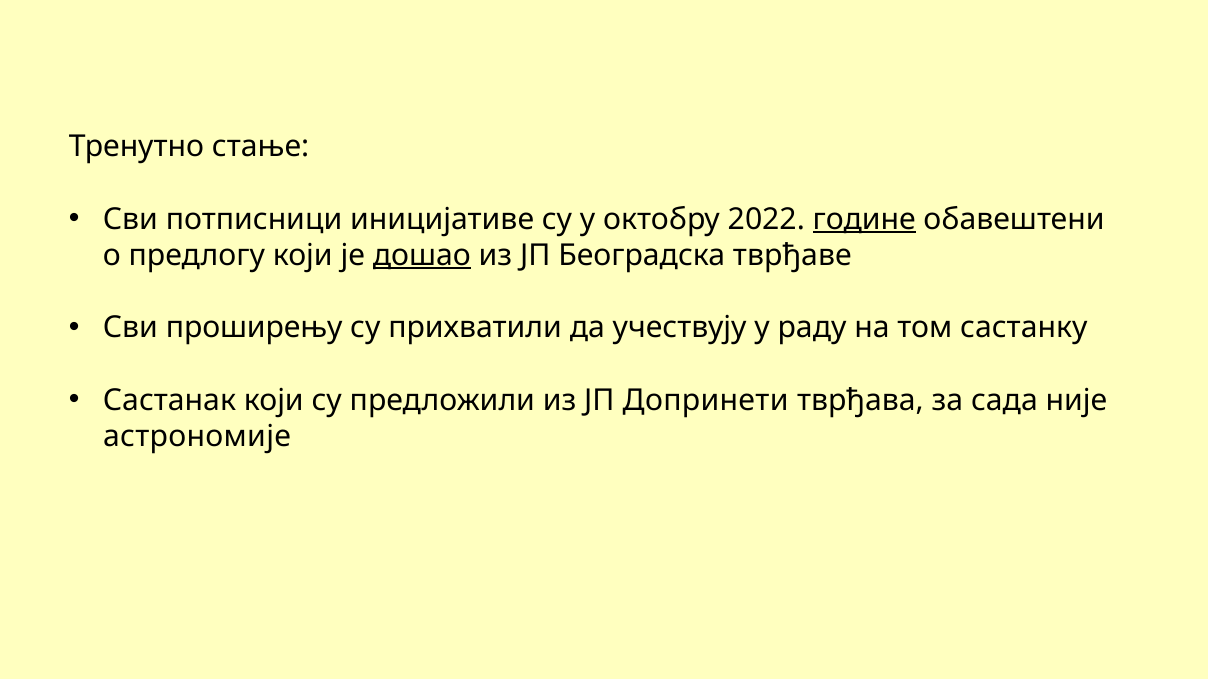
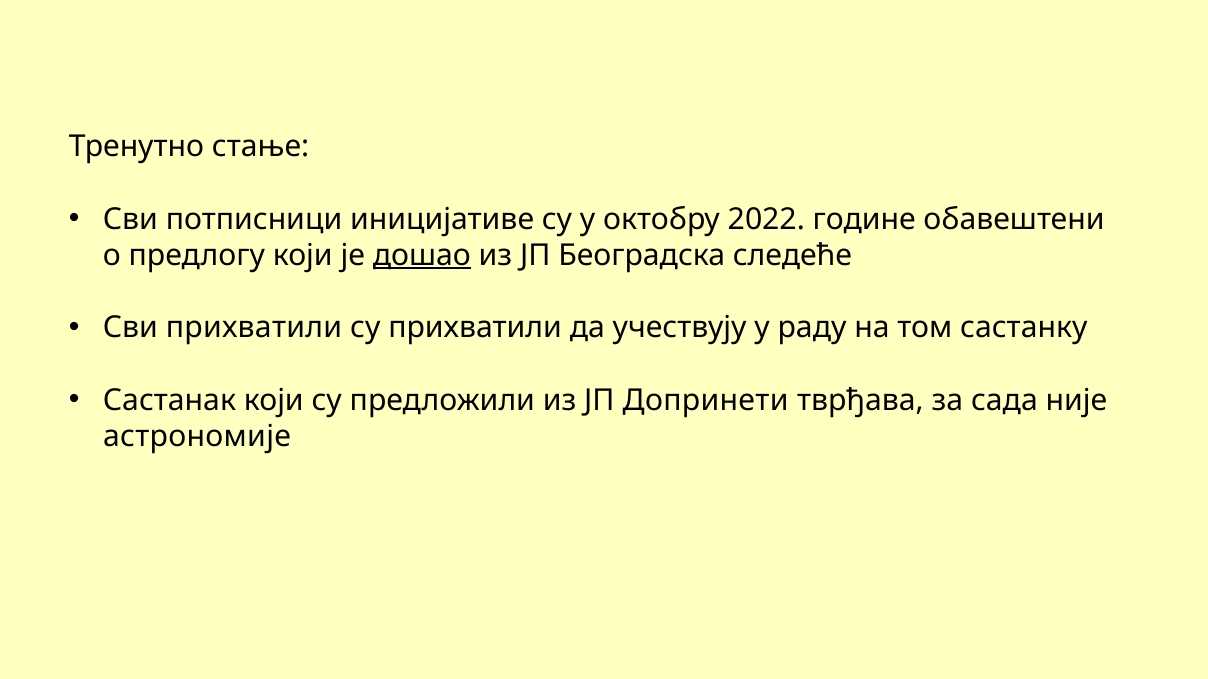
године underline: present -> none (864, 219)
тврђаве: тврђаве -> следеће (792, 256)
Сви проширењу: проширењу -> прихватили (254, 328)
